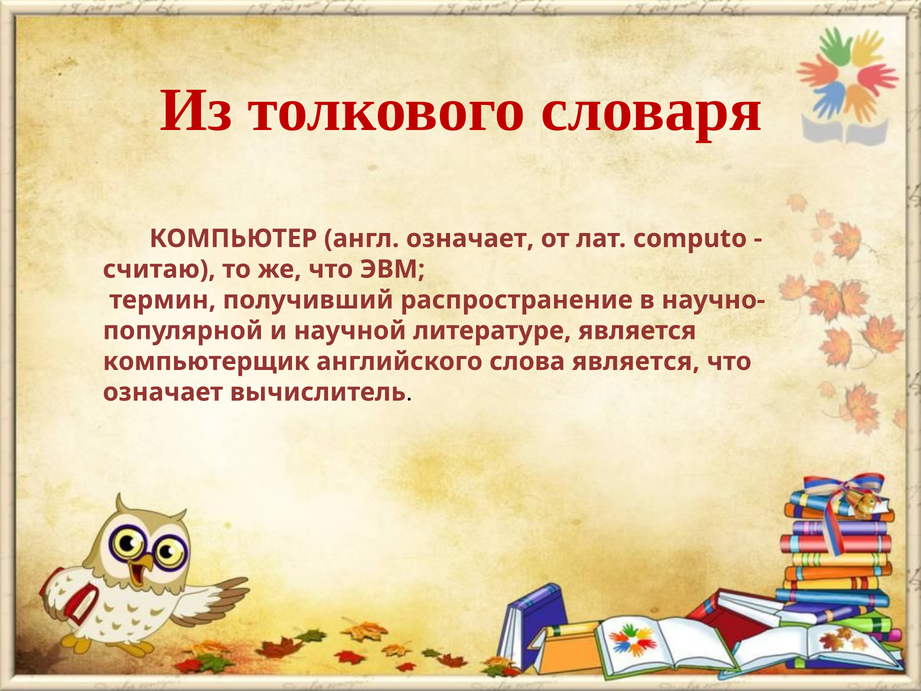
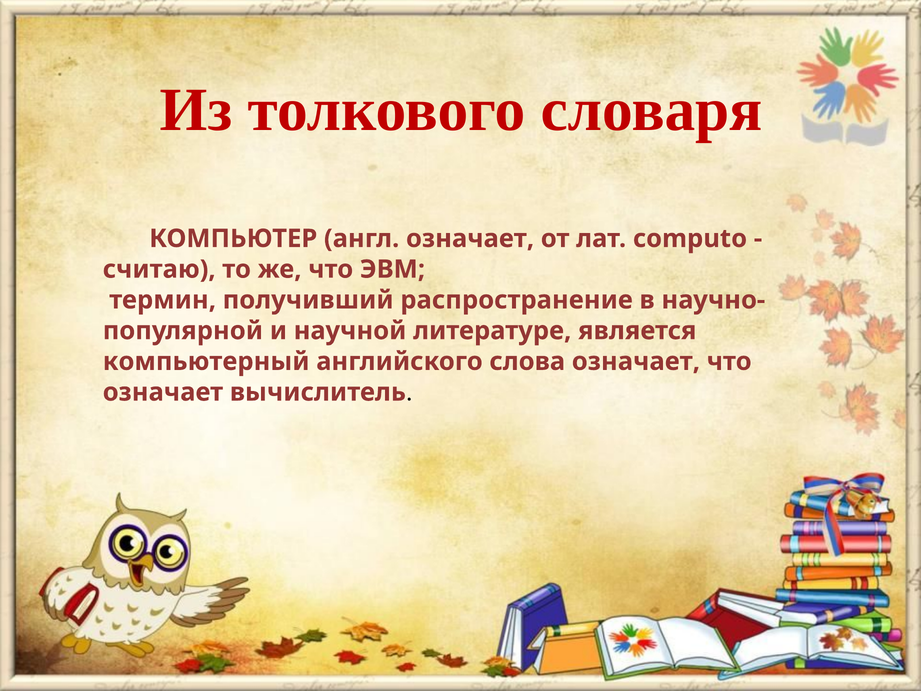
компьютерщик: компьютерщик -> компьютерный (206, 361)
слова является: является -> означает (636, 361)
